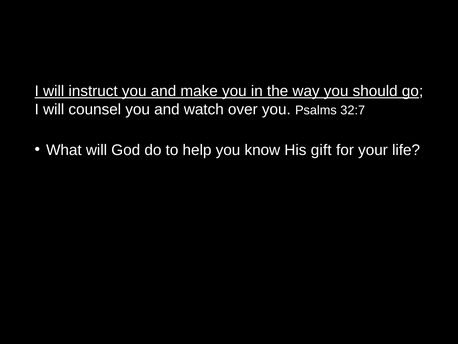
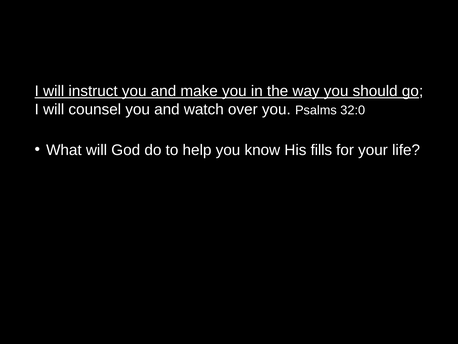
32:7: 32:7 -> 32:0 (353, 110)
gift: gift -> fills (321, 150)
